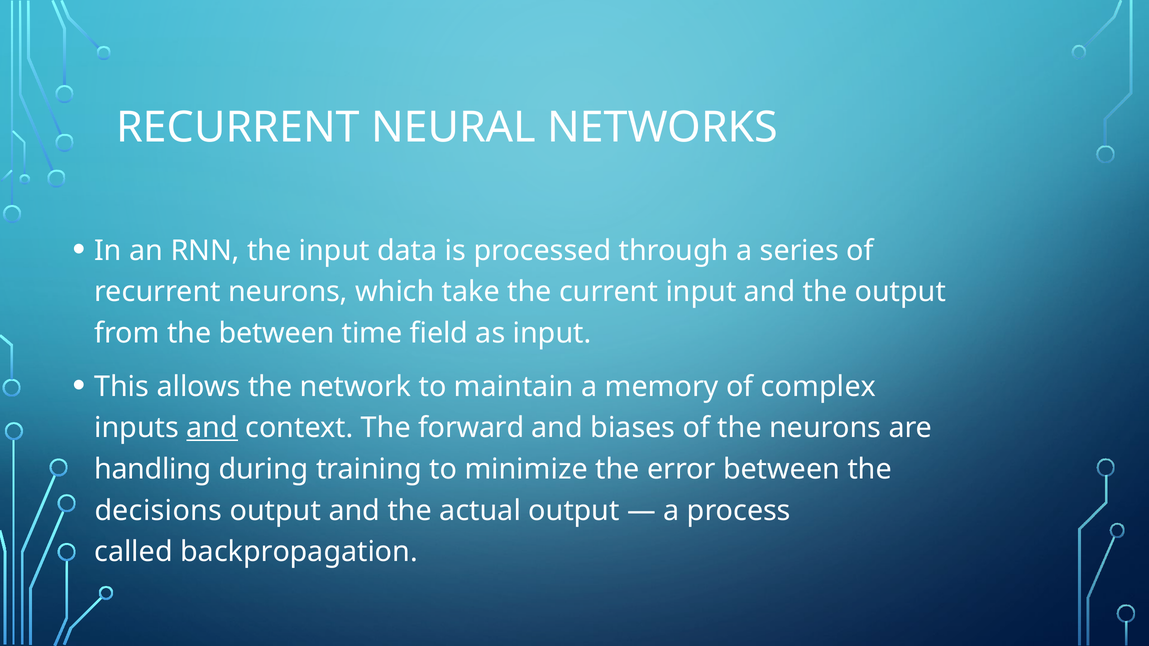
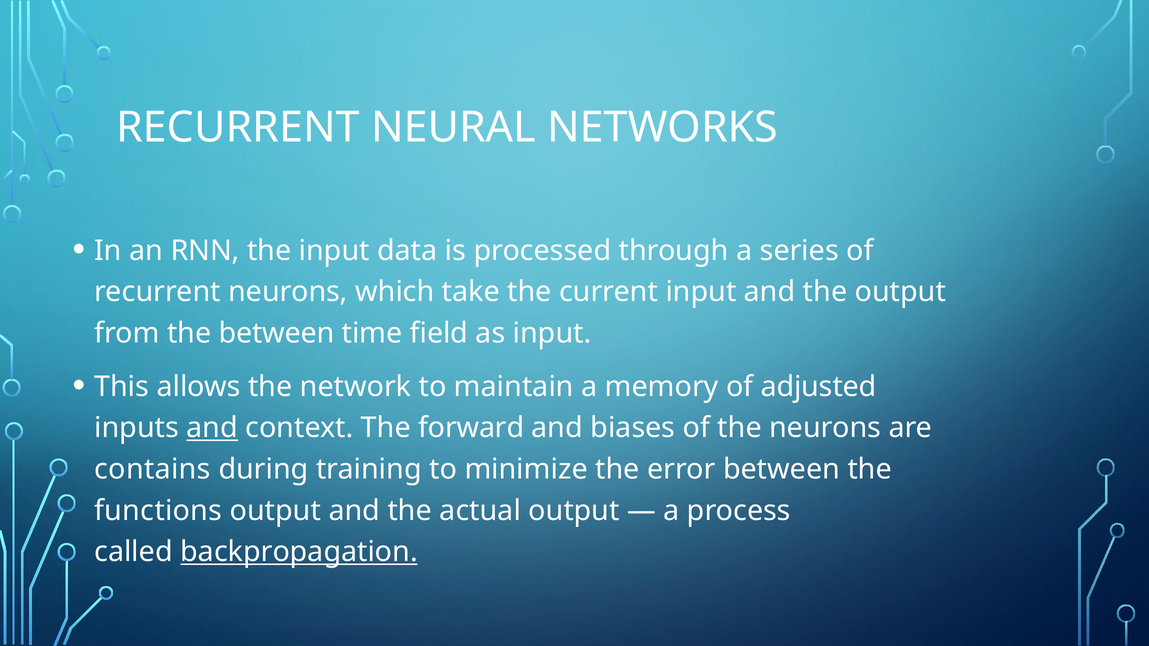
complex: complex -> adjusted (819, 387)
handling: handling -> contains (153, 469)
decisions: decisions -> functions (158, 511)
backpropagation underline: none -> present (299, 552)
